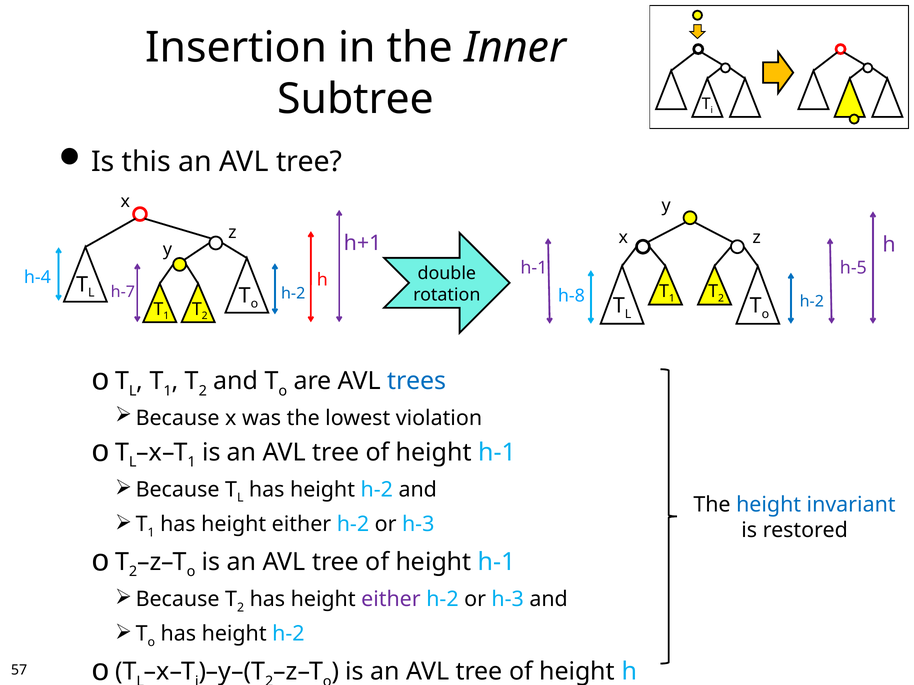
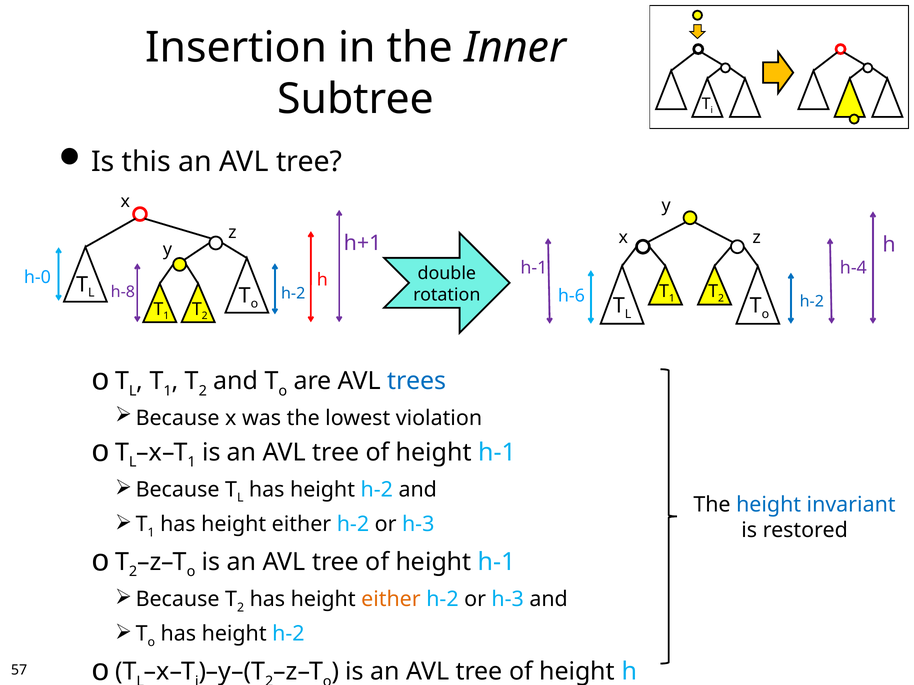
h-5: h-5 -> h-4 (853, 268)
h-4: h-4 -> h-0 (37, 277)
h-7: h-7 -> h-8 (123, 292)
h-8: h-8 -> h-6 (571, 296)
either colour: purple -> orange (391, 600)
